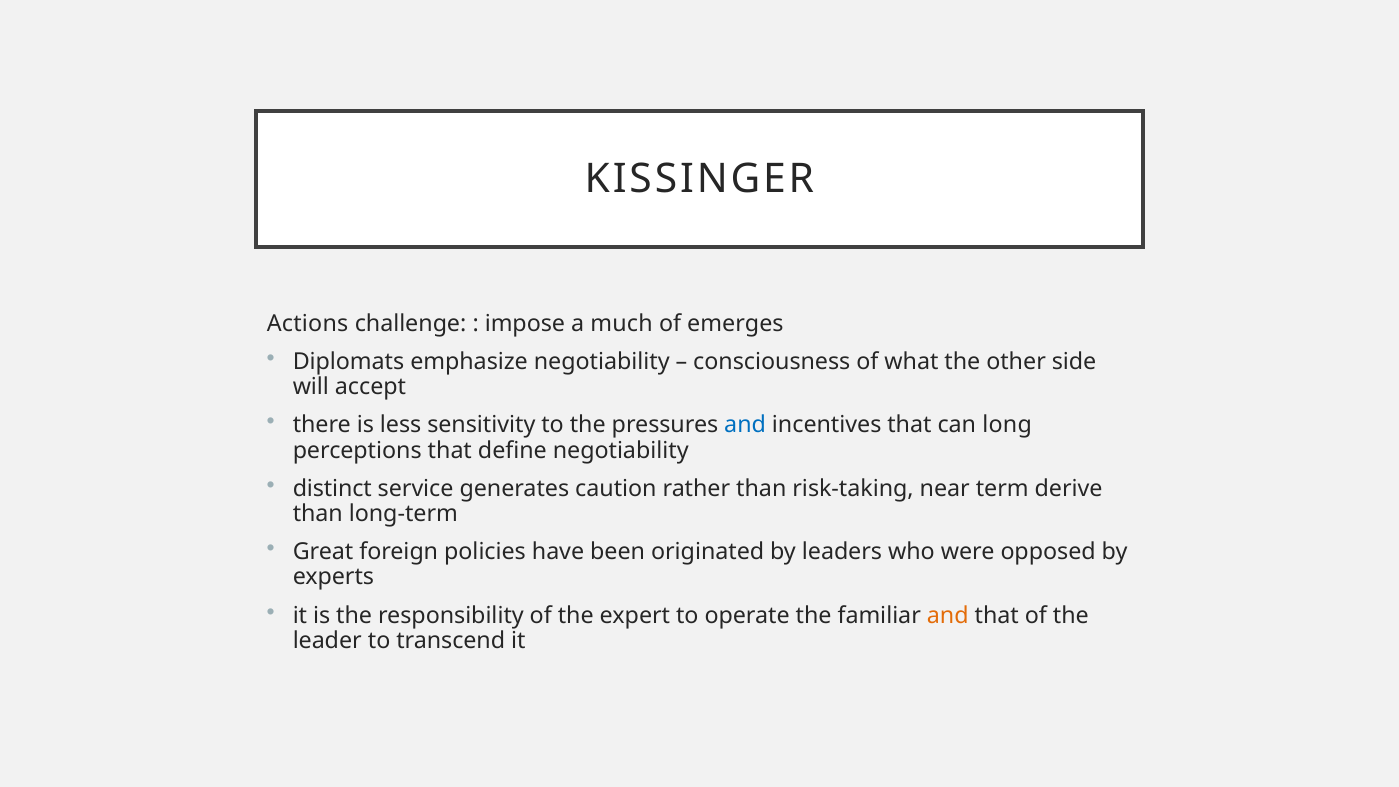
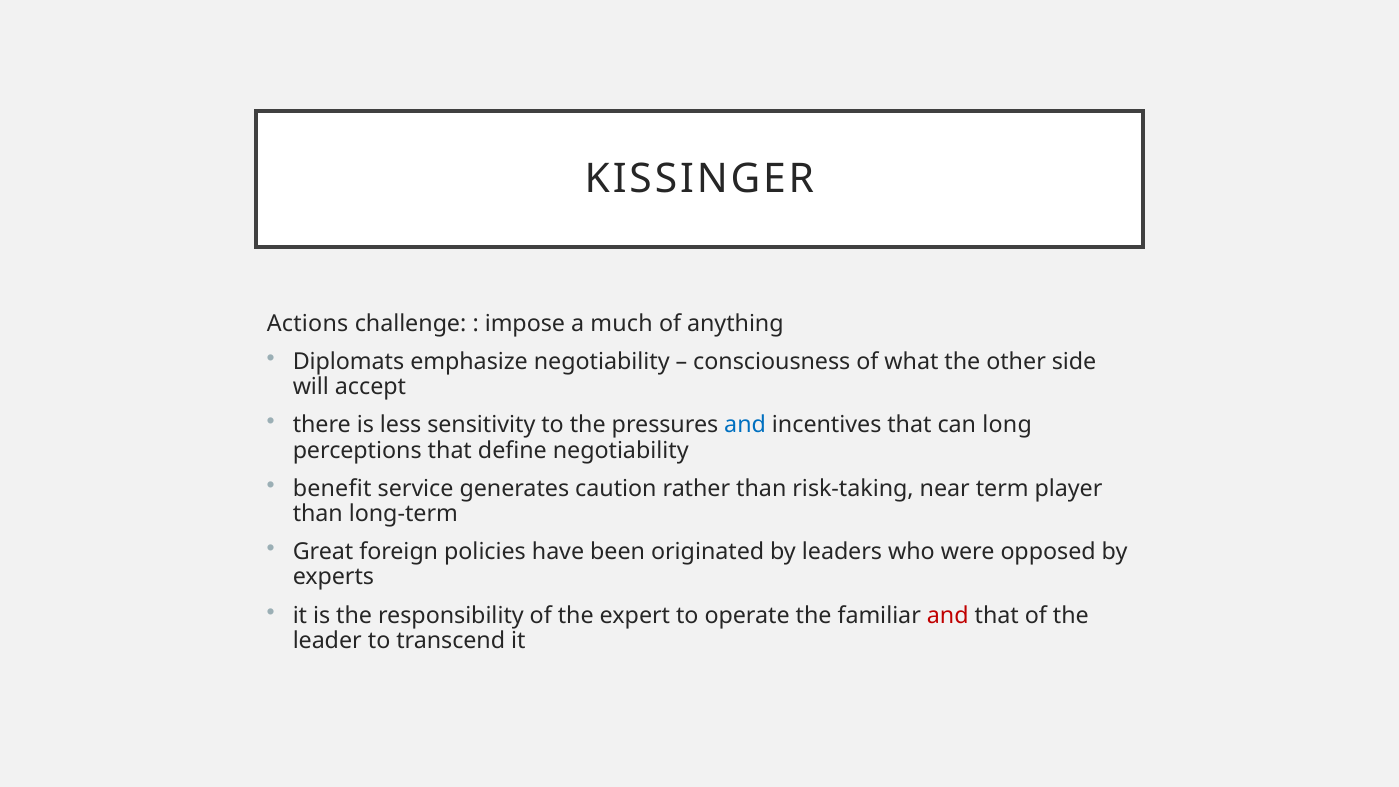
emerges: emerges -> anything (735, 324)
distinct: distinct -> benefit (332, 489)
derive: derive -> player (1069, 489)
and colour: orange -> red (948, 615)
